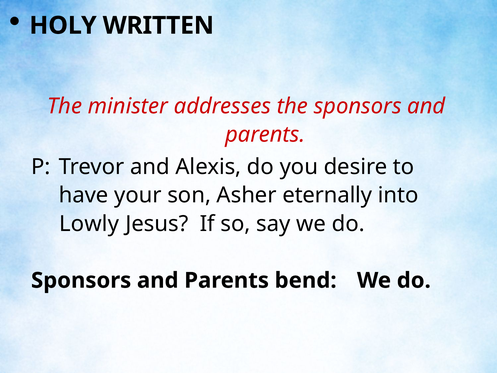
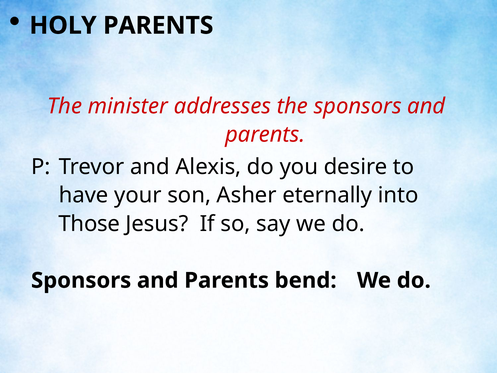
HOLY WRITTEN: WRITTEN -> PARENTS (158, 25)
Lowly: Lowly -> Those (89, 224)
